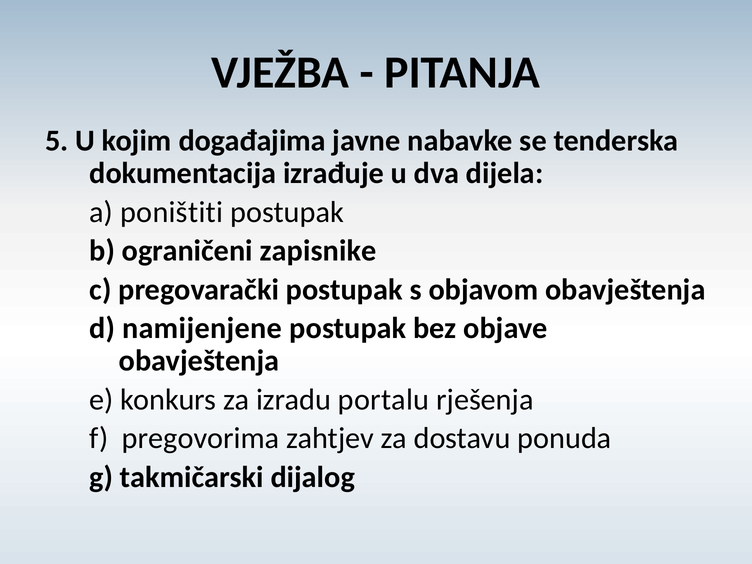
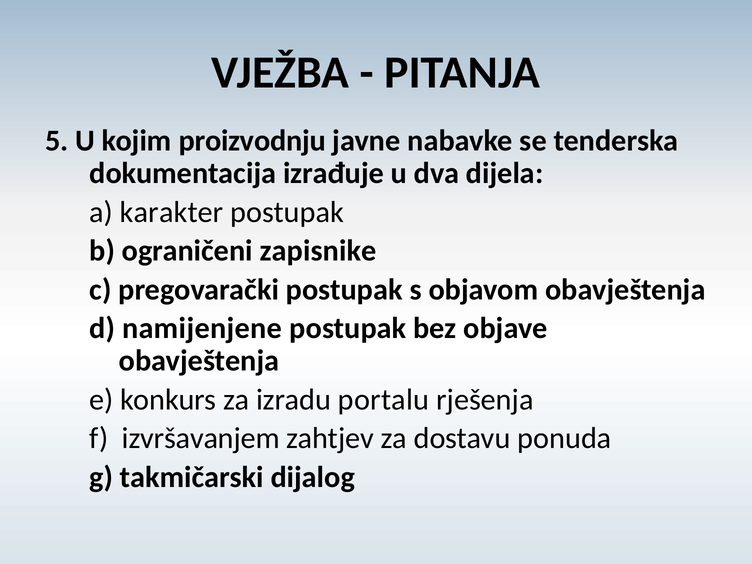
događajima: događajima -> proizvodnju (252, 141)
poništiti: poništiti -> karakter (172, 212)
pregovorima: pregovorima -> izvršavanjem (201, 438)
